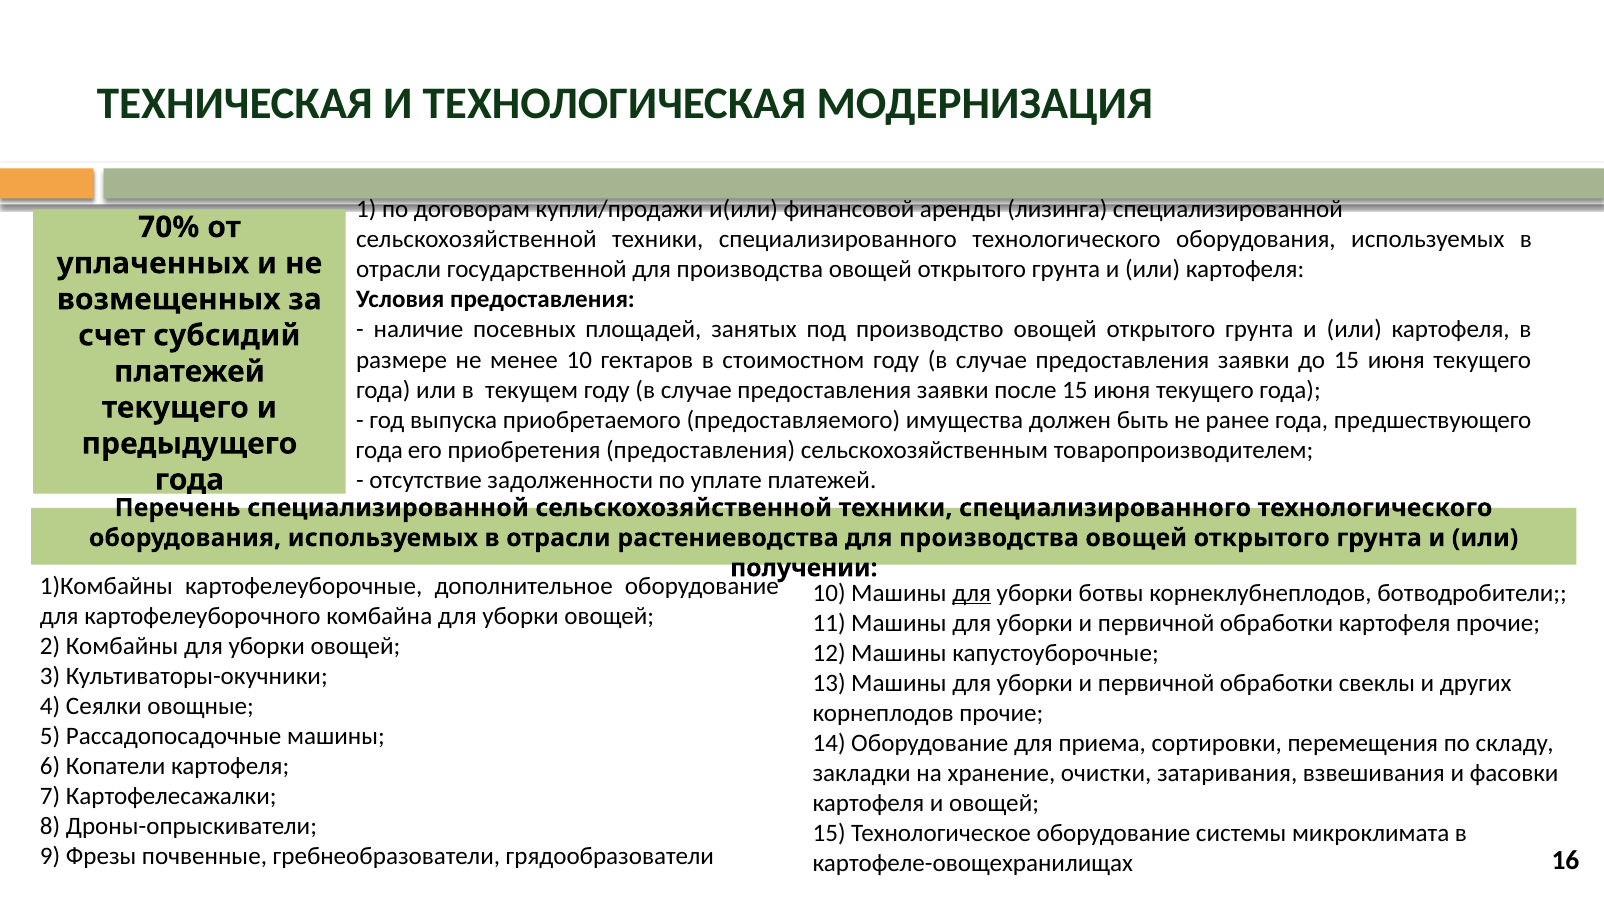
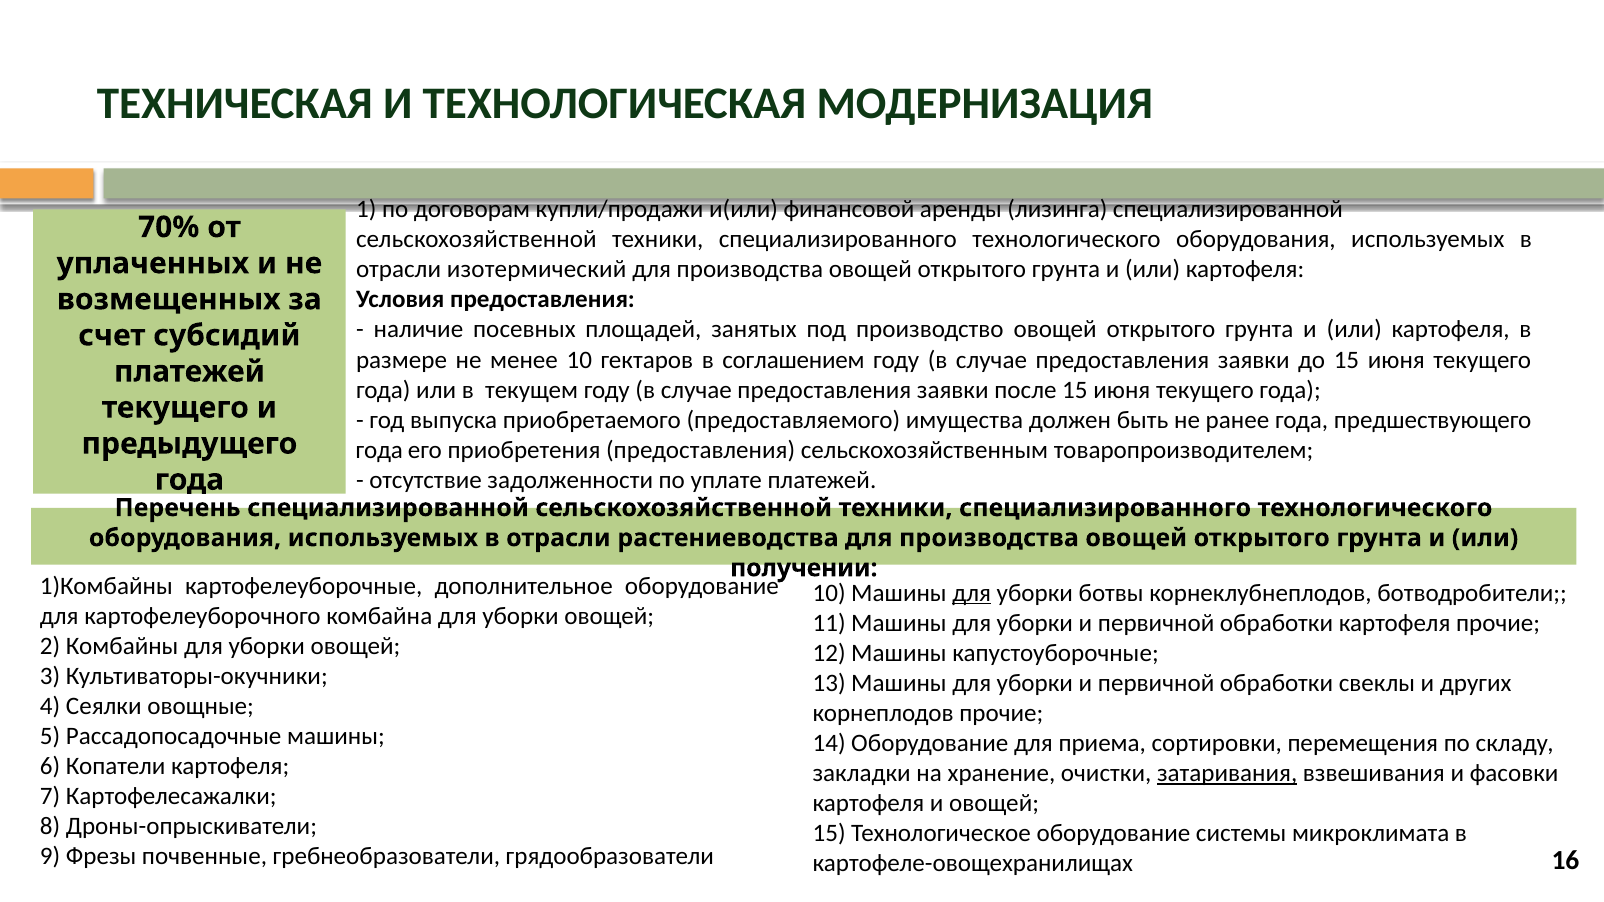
государственной: государственной -> изотермический (537, 270)
стоимостном: стоимостном -> соглашением (794, 360)
затаривания underline: none -> present (1227, 774)
